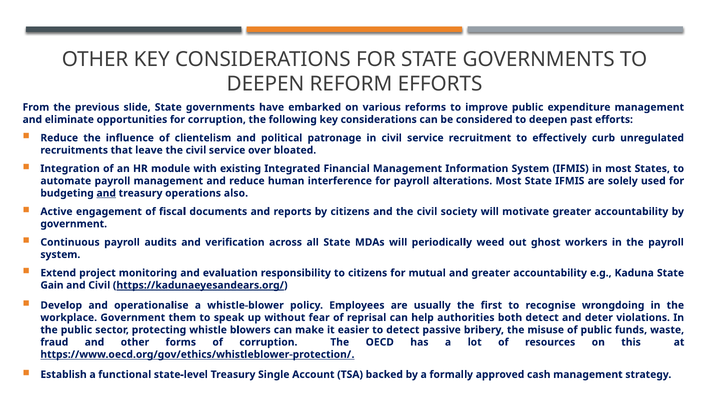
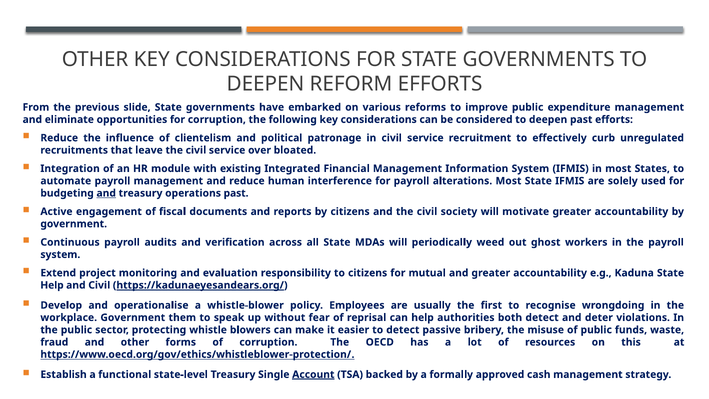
operations also: also -> past (236, 193)
Gain: Gain -> Help (52, 285)
Account underline: none -> present (313, 374)
